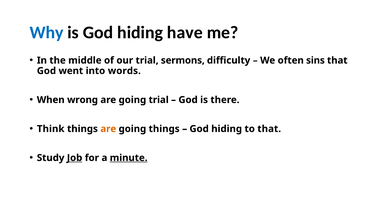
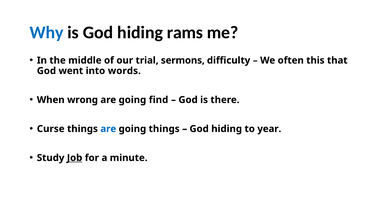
have: have -> rams (185, 33)
sins: sins -> this (315, 60)
going trial: trial -> find (159, 100)
Think: Think -> Curse (51, 129)
are colour: orange -> blue (108, 129)
to that: that -> year (269, 129)
minute underline: present -> none (129, 158)
